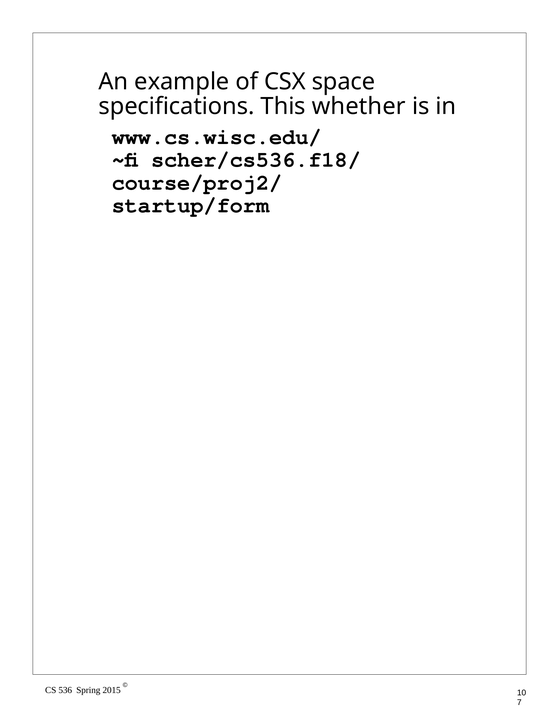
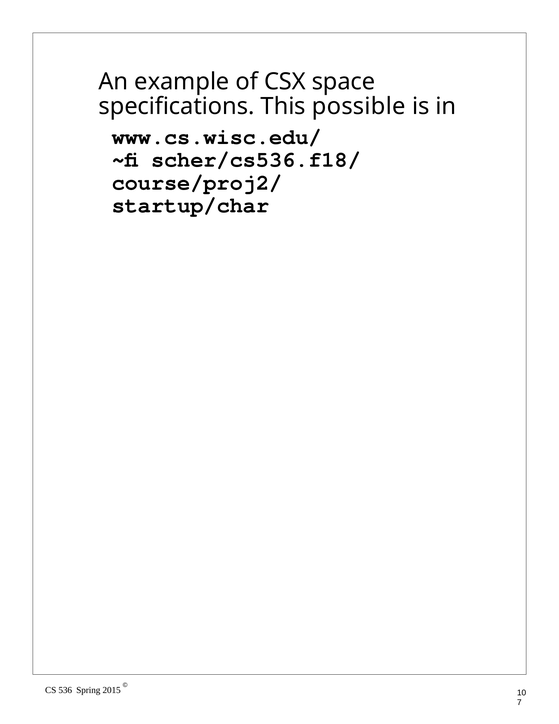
whether: whether -> possible (359, 106)
startup/form: startup/form -> startup/char (190, 205)
